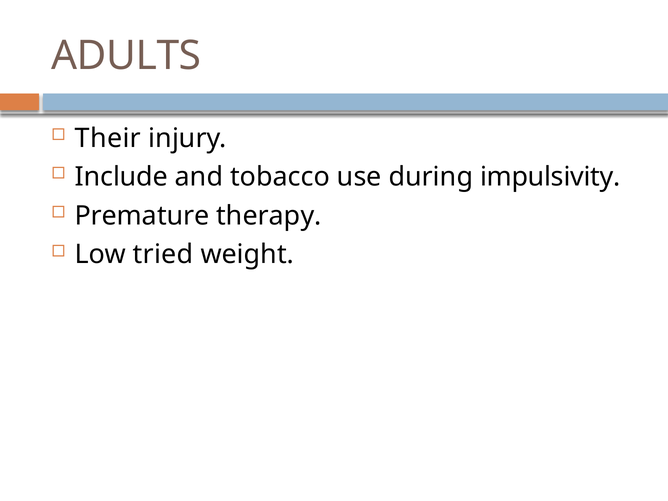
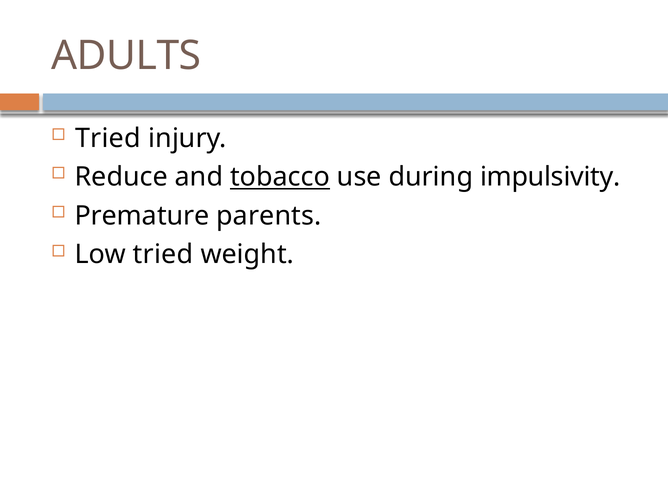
Their: Their -> Tried (108, 138)
Include: Include -> Reduce (121, 177)
tobacco underline: none -> present (280, 177)
therapy: therapy -> parents (269, 216)
